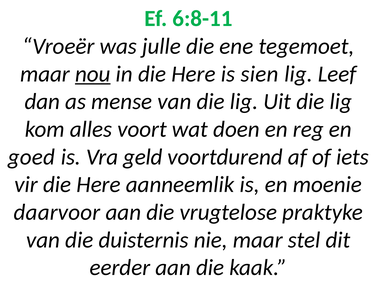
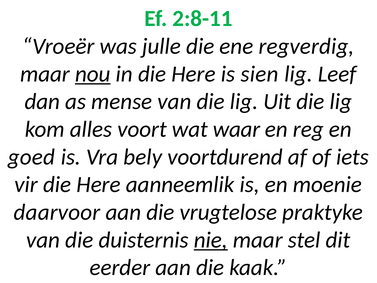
6:8-11: 6:8-11 -> 2:8-11 (202, 19)
tegemoet: tegemoet -> regverdig (306, 46)
doen: doen -> waar (237, 129)
geld: geld -> bely (143, 157)
nie underline: none -> present (211, 240)
